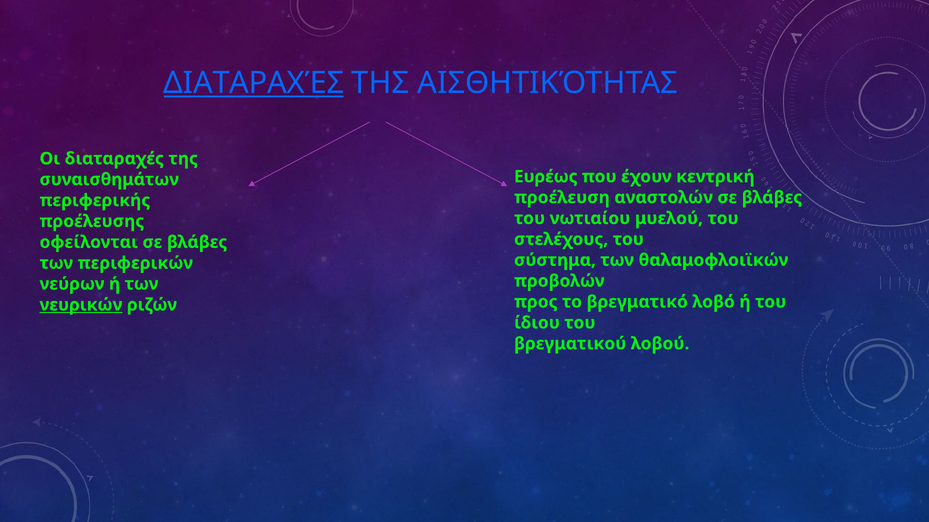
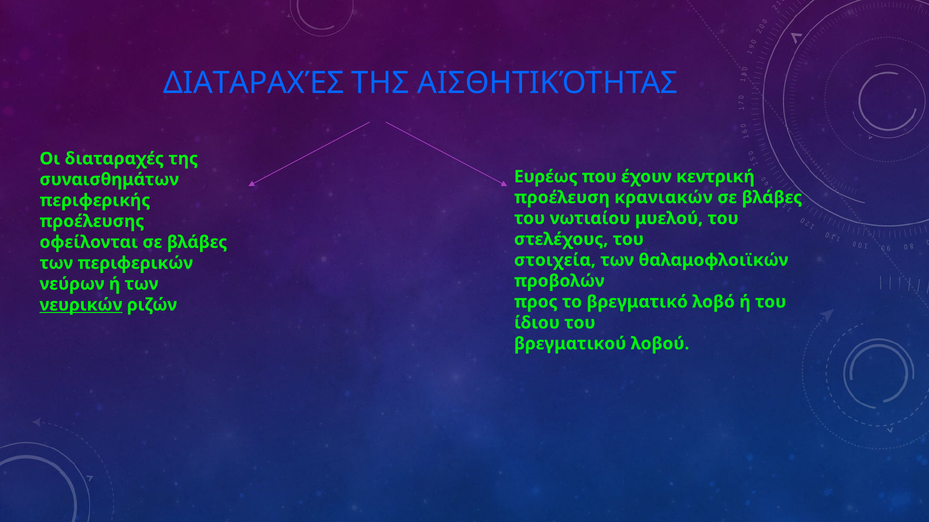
ΔΙΑΤΑΡΑΧΈΣ underline: present -> none (254, 83)
αναστολών: αναστολών -> κρανιακών (664, 198)
σύστημα: σύστημα -> στοιχεία (555, 260)
